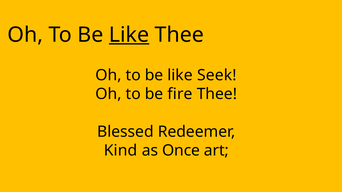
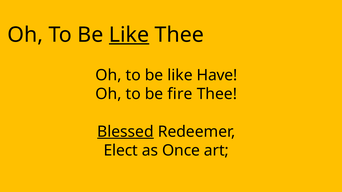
Seek: Seek -> Have (217, 75)
Blessed underline: none -> present (125, 132)
Kind: Kind -> Elect (121, 151)
